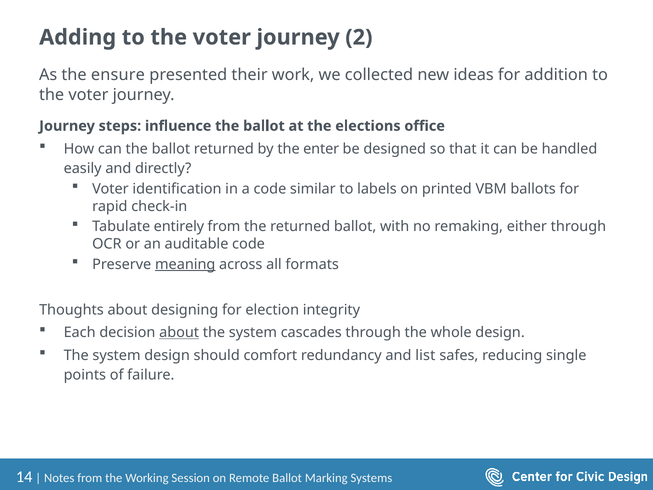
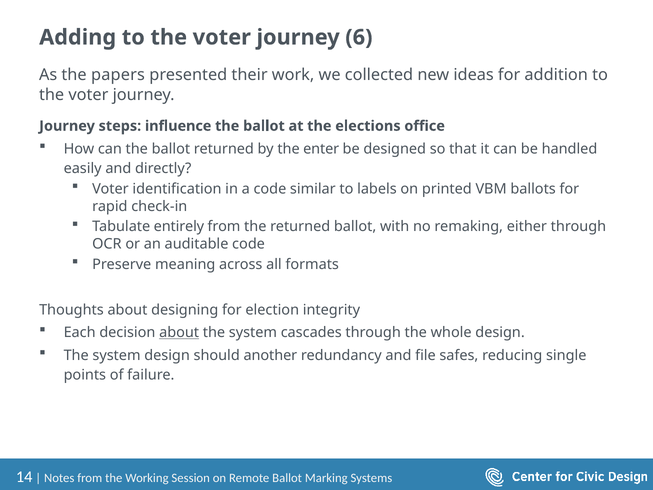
2: 2 -> 6 (359, 37)
ensure: ensure -> papers (118, 75)
meaning underline: present -> none (185, 264)
comfort: comfort -> another (270, 355)
list: list -> file (425, 355)
